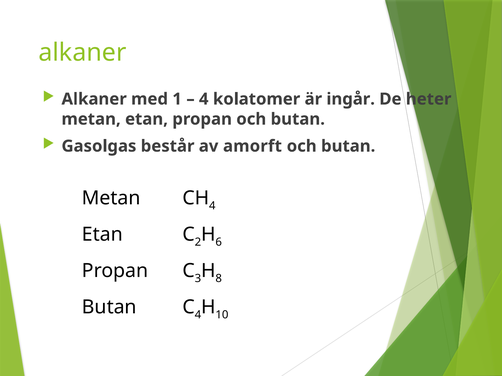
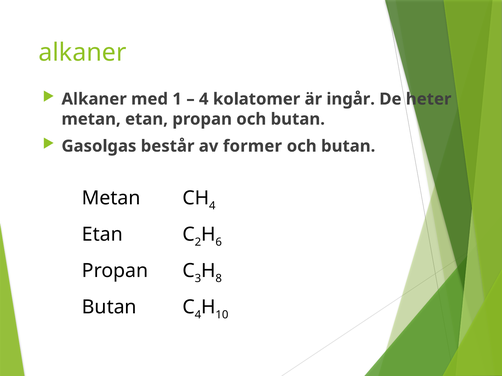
amorft: amorft -> former (252, 146)
